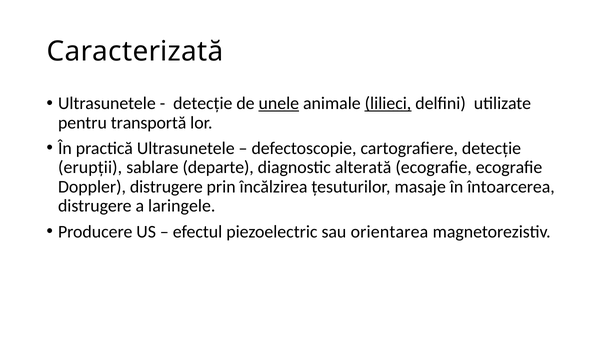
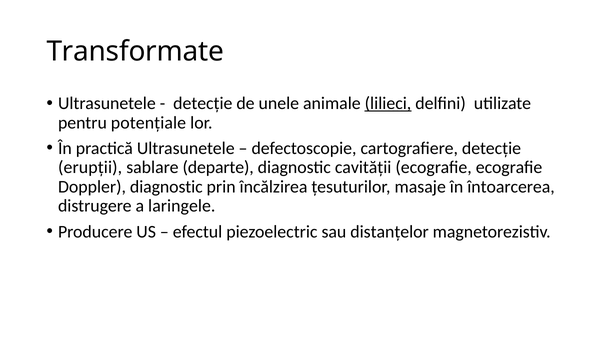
Caracterizată: Caracterizată -> Transformate (135, 51)
unele underline: present -> none (279, 103)
transportă: transportă -> potențiale (148, 123)
alterată: alterată -> cavității (363, 167)
Doppler distrugere: distrugere -> diagnostic (166, 187)
orientarea: orientarea -> distanțelor (390, 232)
